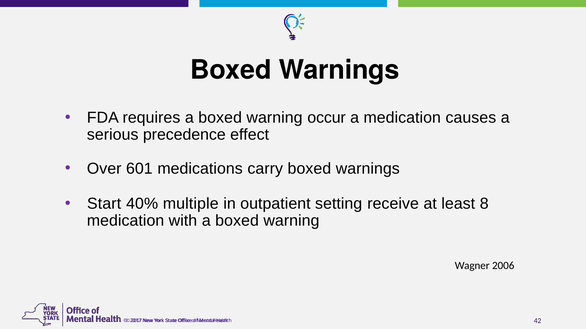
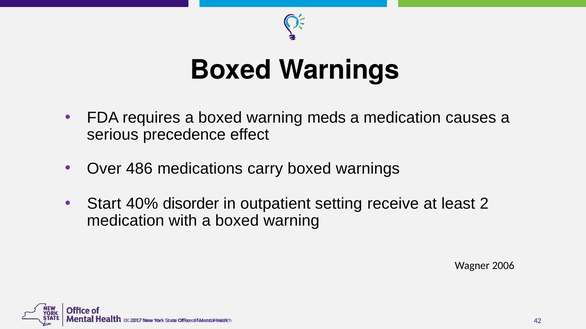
occur: occur -> meds (327, 118)
601: 601 -> 486 (139, 169)
multiple: multiple -> disorder (191, 204)
8: 8 -> 2 (484, 204)
